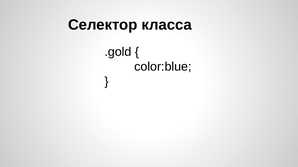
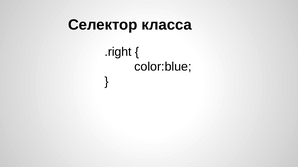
.gold: .gold -> .right (118, 52)
